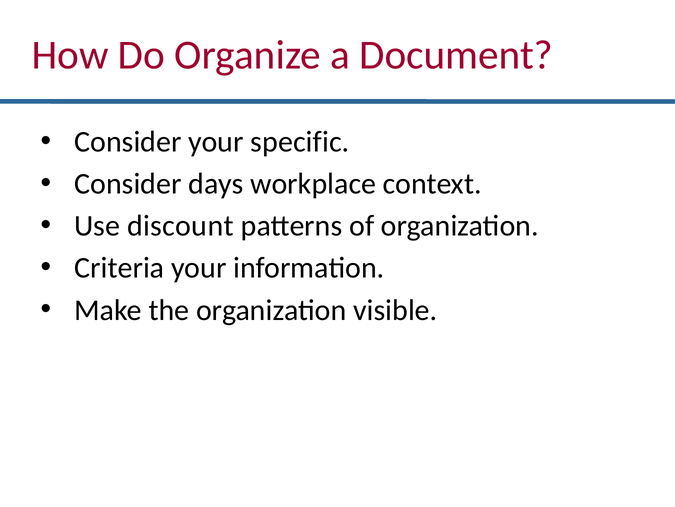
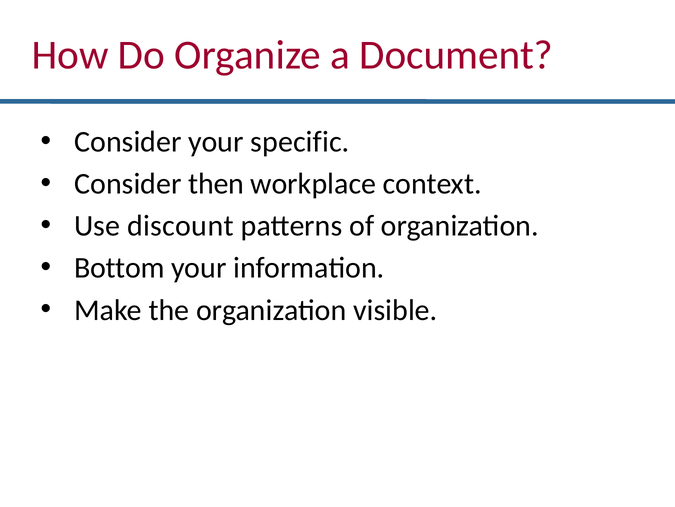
days: days -> then (216, 184)
Criteria: Criteria -> Bottom (119, 268)
